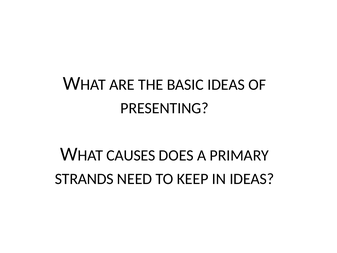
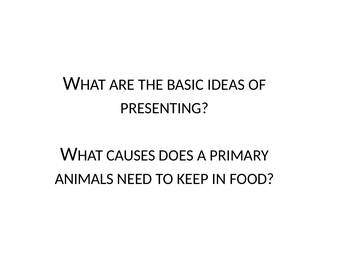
STRANDS: STRANDS -> ANIMALS (84, 179)
IN IDEAS: IDEAS -> FOOD (252, 179)
